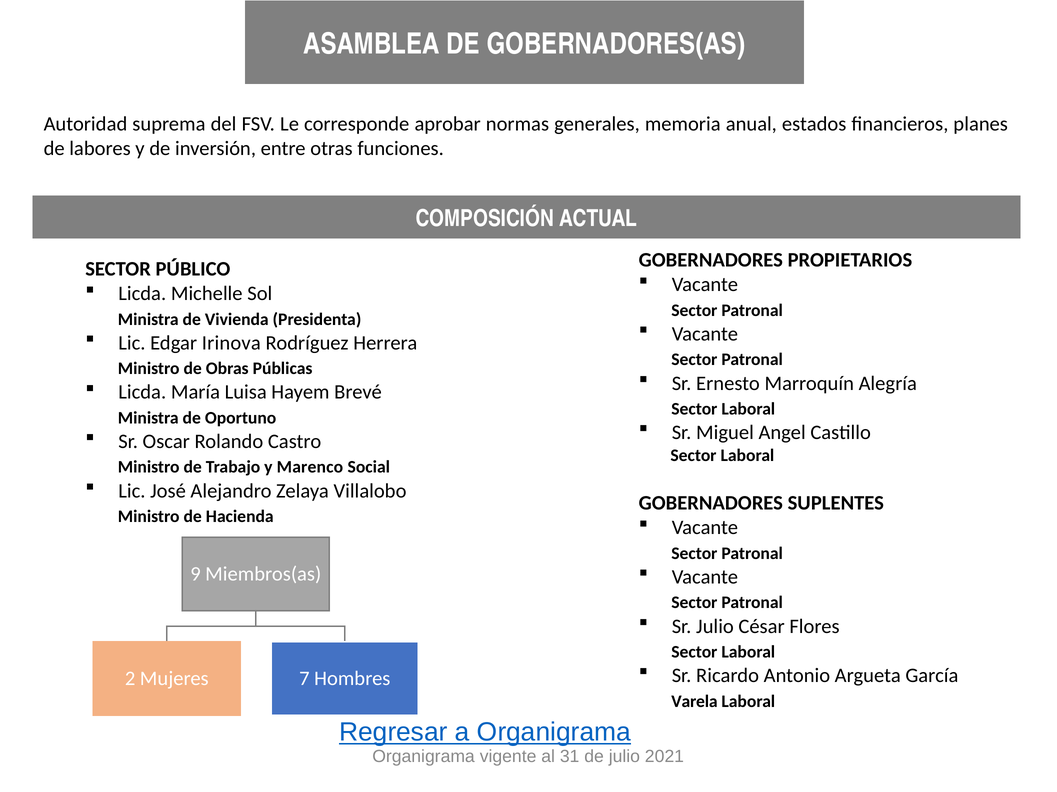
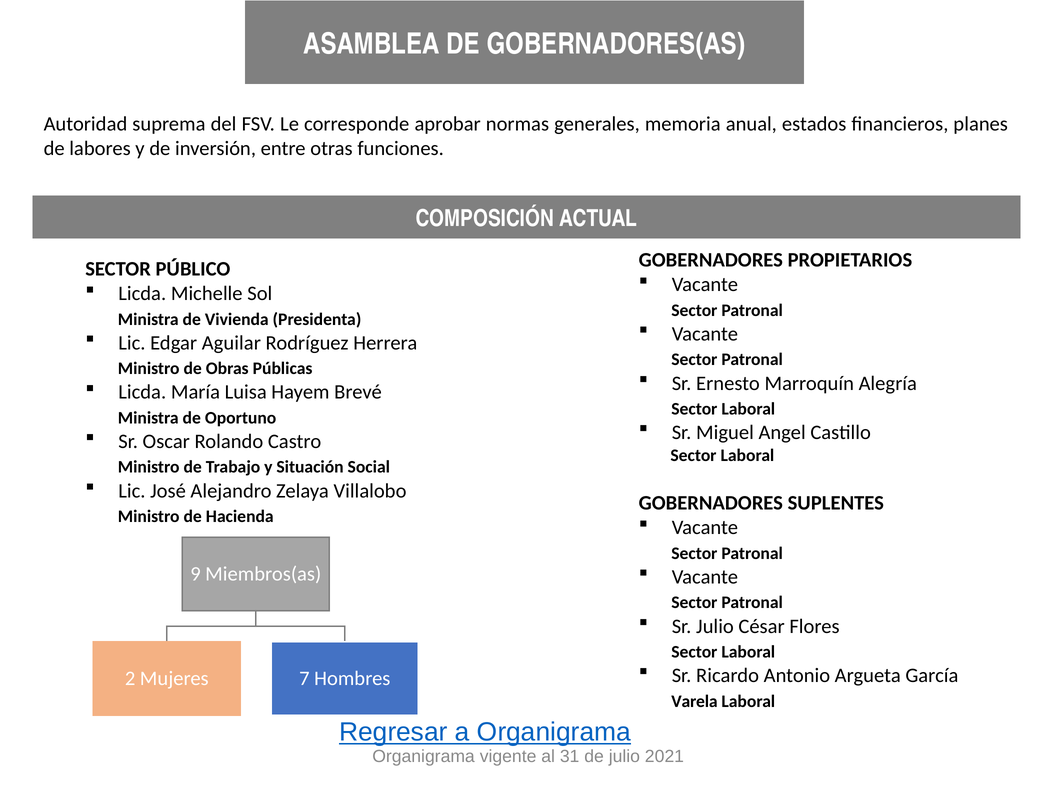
Irinova: Irinova -> Aguilar (231, 343)
Marenco: Marenco -> Situación (310, 468)
